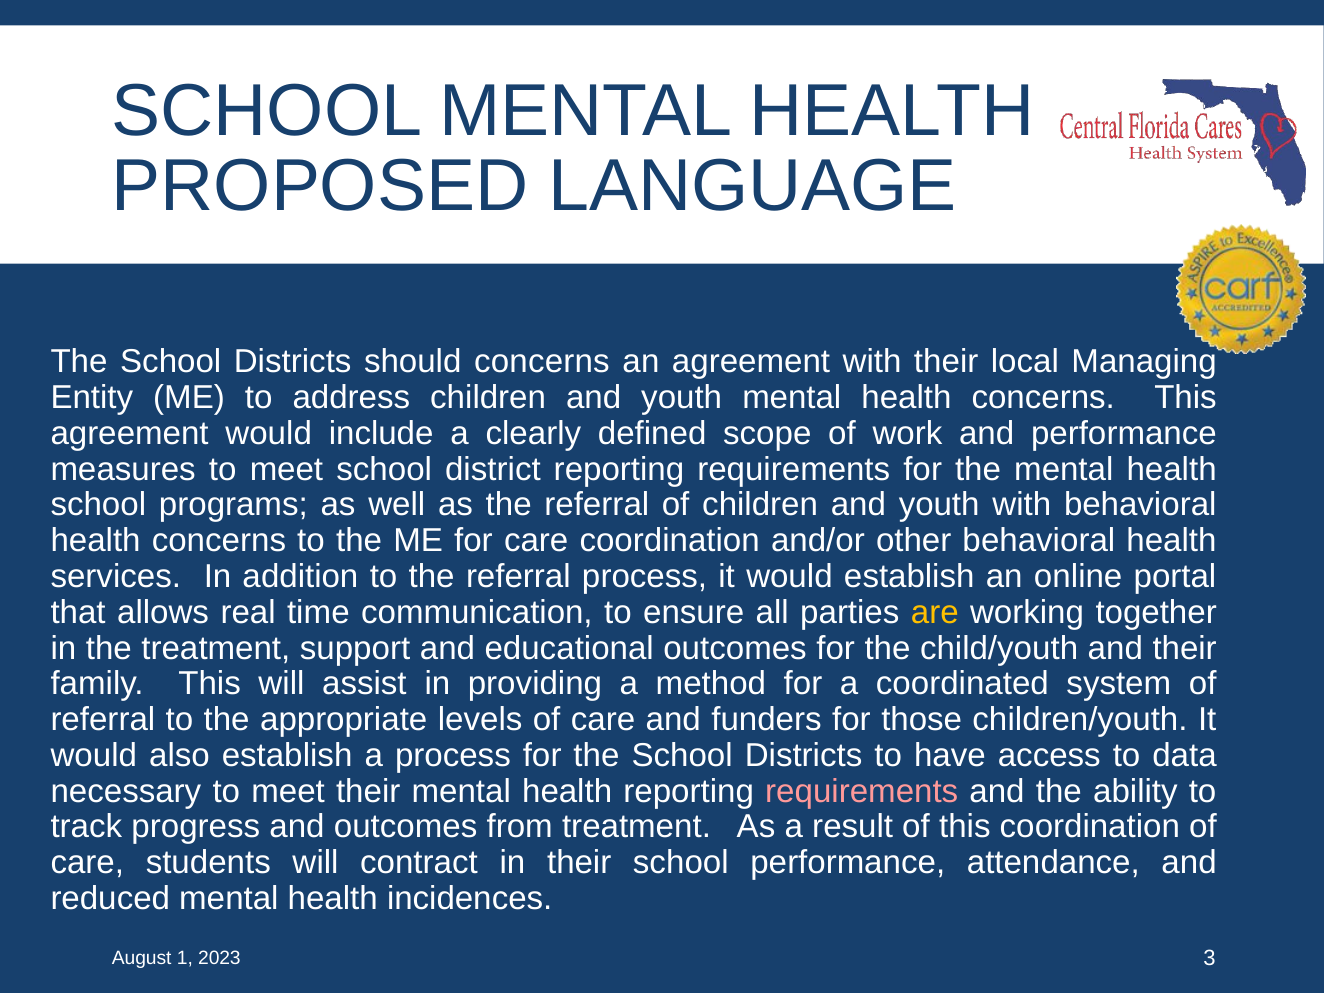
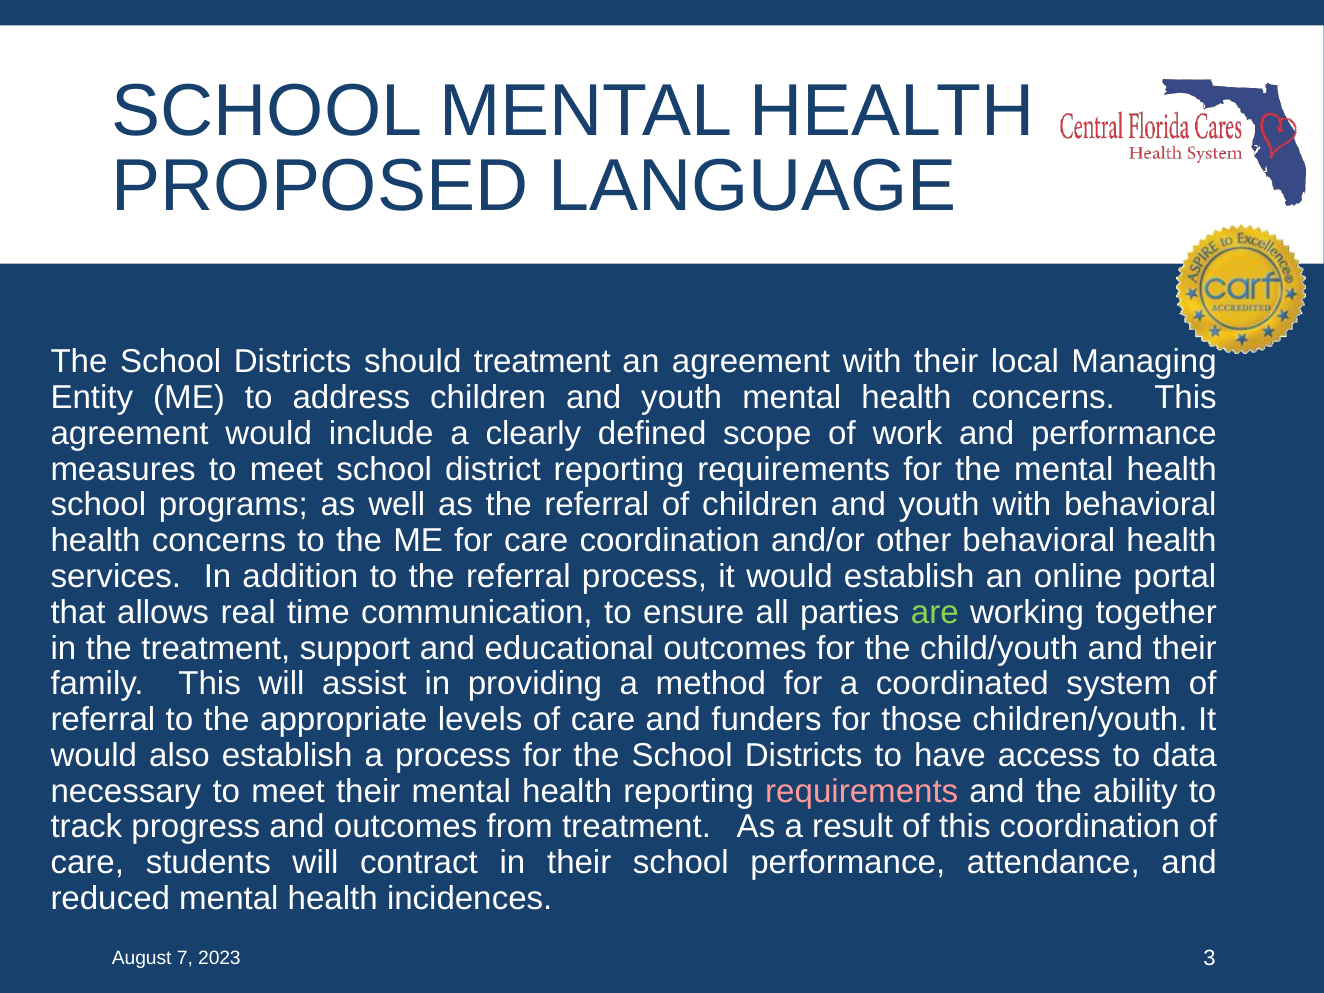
should concerns: concerns -> treatment (542, 362)
are colour: yellow -> light green (935, 612)
1: 1 -> 7 (185, 958)
